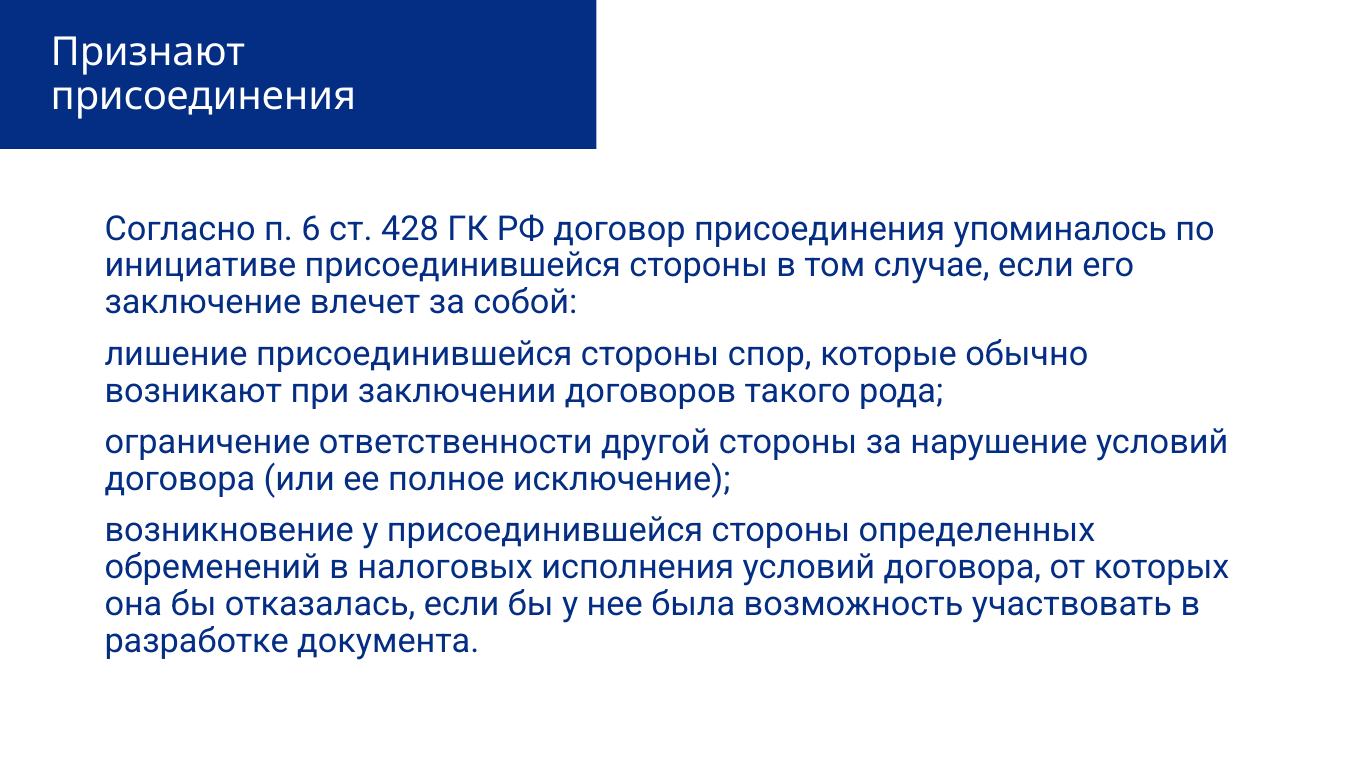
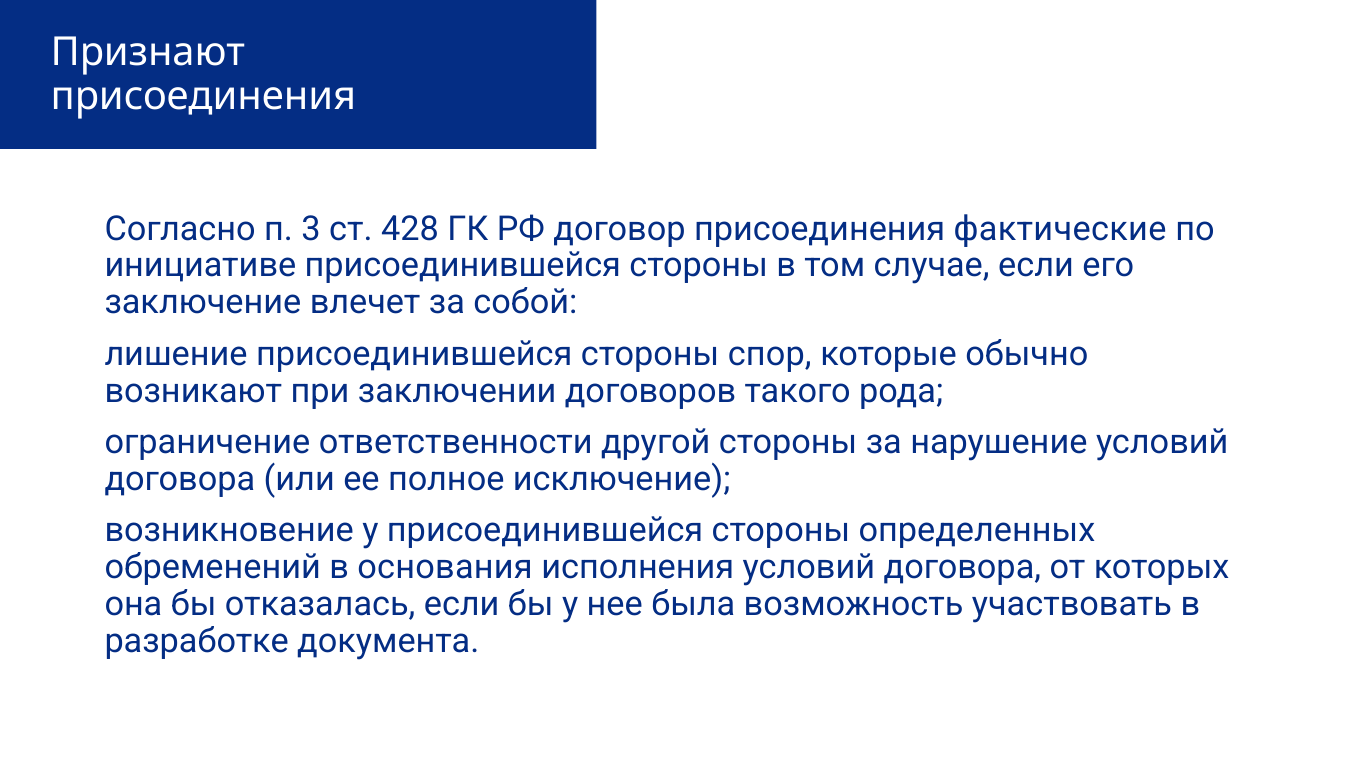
6: 6 -> 3 (311, 229)
упоминалось: упоминалось -> фактические (1060, 229)
налоговых: налоговых -> основания (445, 568)
